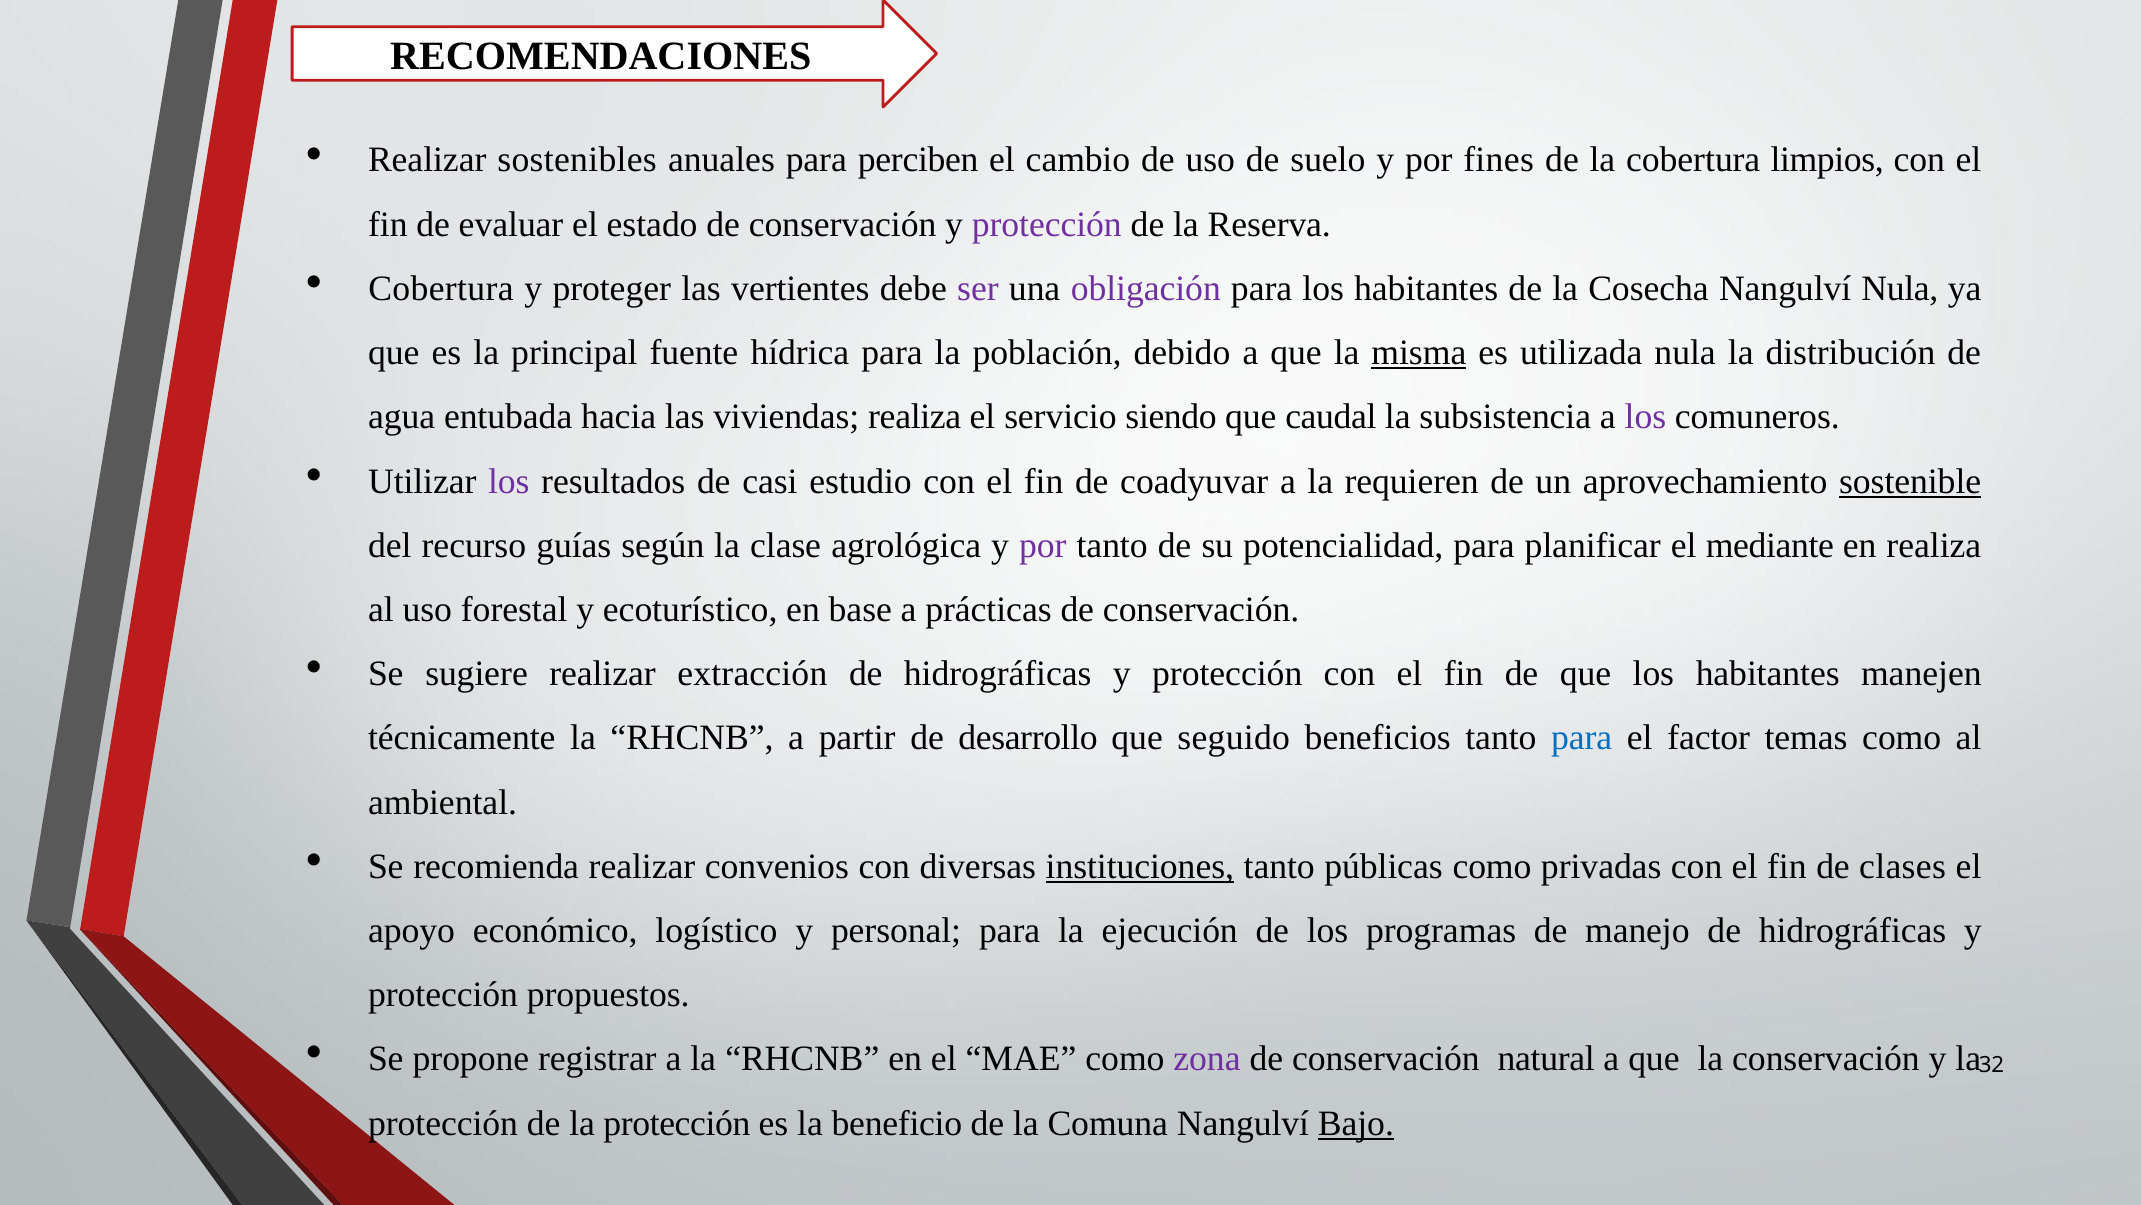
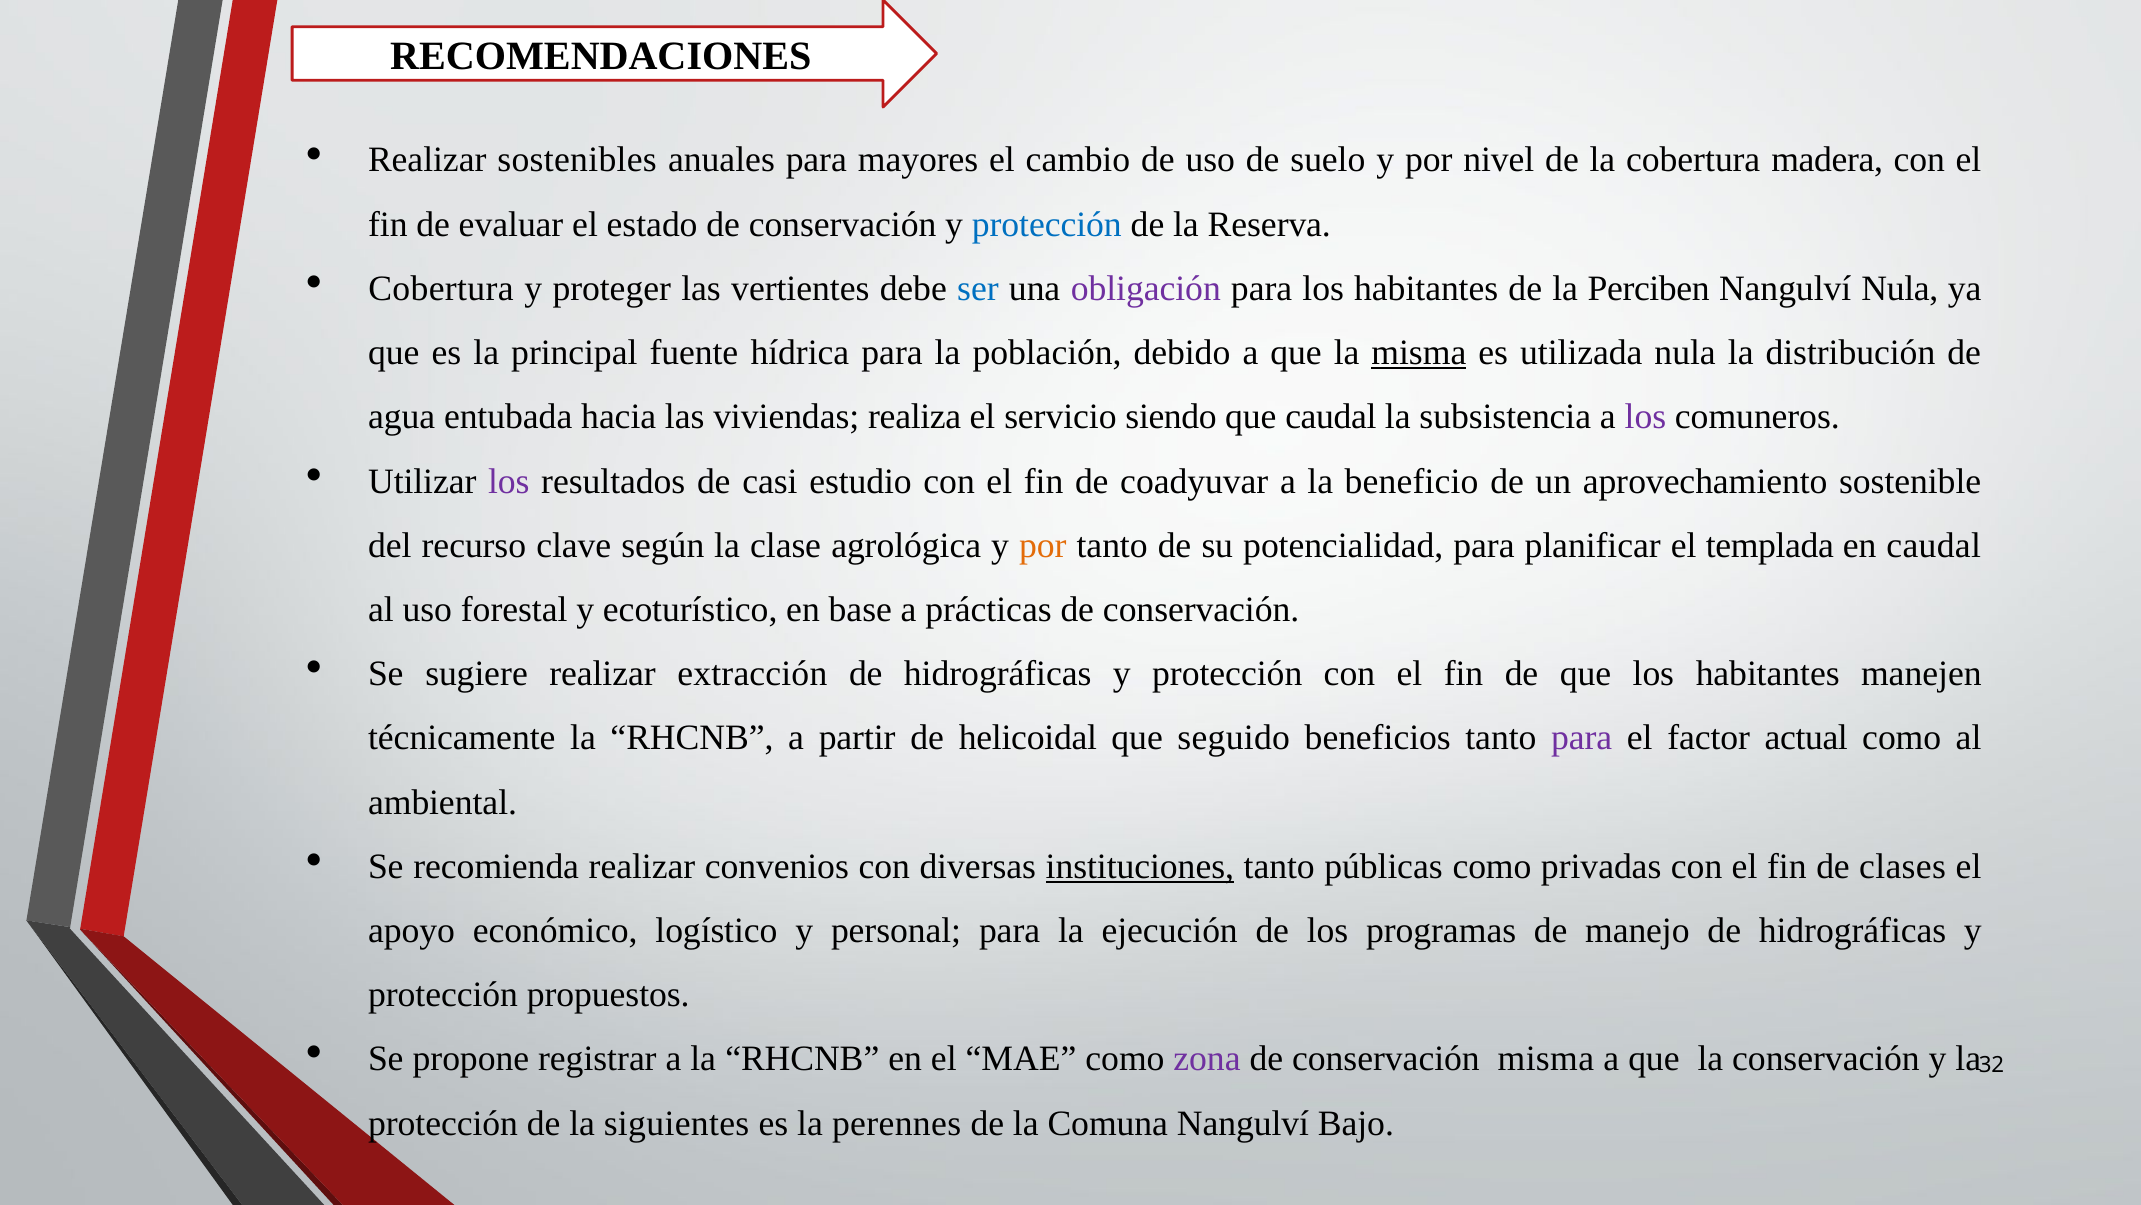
perciben: perciben -> mayores (918, 160)
fines: fines -> nivel (1499, 160)
limpios: limpios -> madera (1827, 160)
protección colour: purple -> blue (1047, 224)
ser colour: purple -> blue (978, 288)
Cosecha: Cosecha -> Perciben (1649, 288)
requieren: requieren -> beneficio (1412, 481)
sostenible underline: present -> none (1910, 481)
guías: guías -> clave (574, 545)
por colour: purple -> orange (1043, 545)
mediante: mediante -> templada (1770, 545)
en realiza: realiza -> caudal (1934, 545)
desarrollo: desarrollo -> helicoidal (1028, 738)
para colour: blue -> purple (1582, 738)
temas: temas -> actual (1806, 738)
conservación natural: natural -> misma (1546, 1058)
de la protección: protección -> siguientes (677, 1123)
beneficio: beneficio -> perennes (897, 1123)
Bajo underline: present -> none (1356, 1123)
